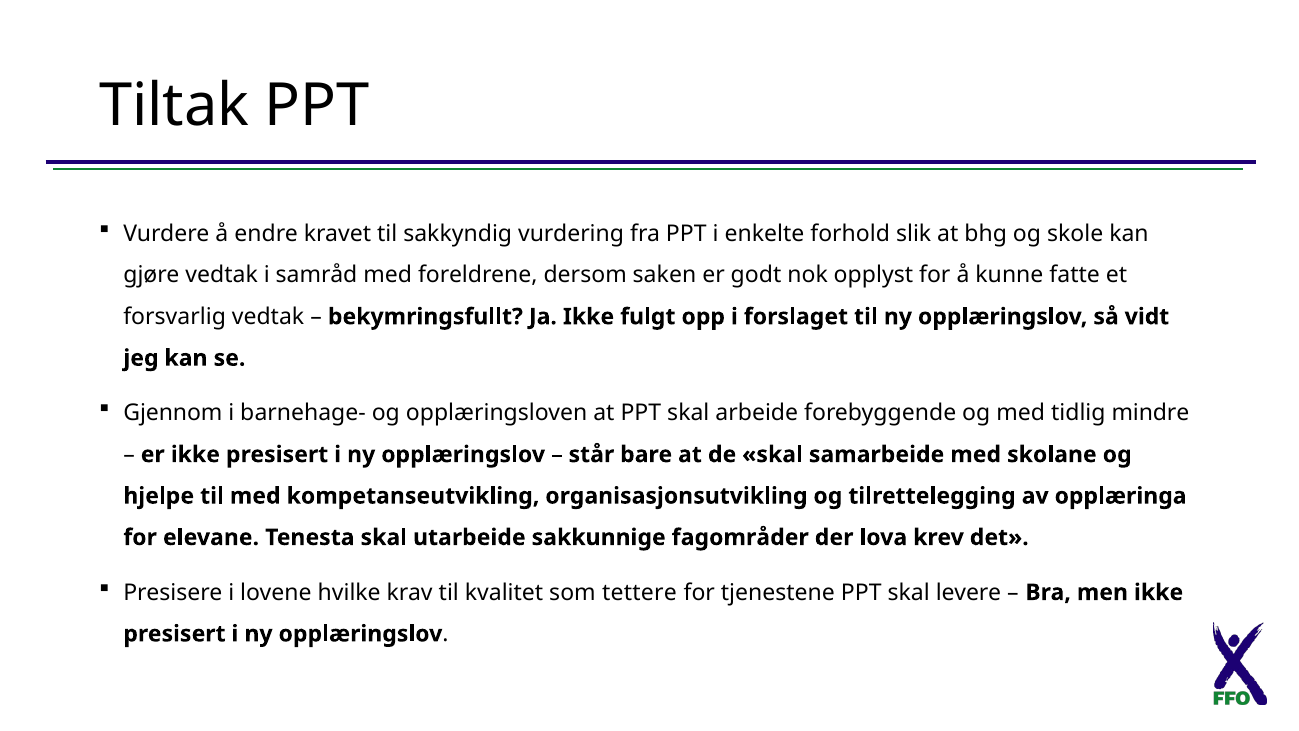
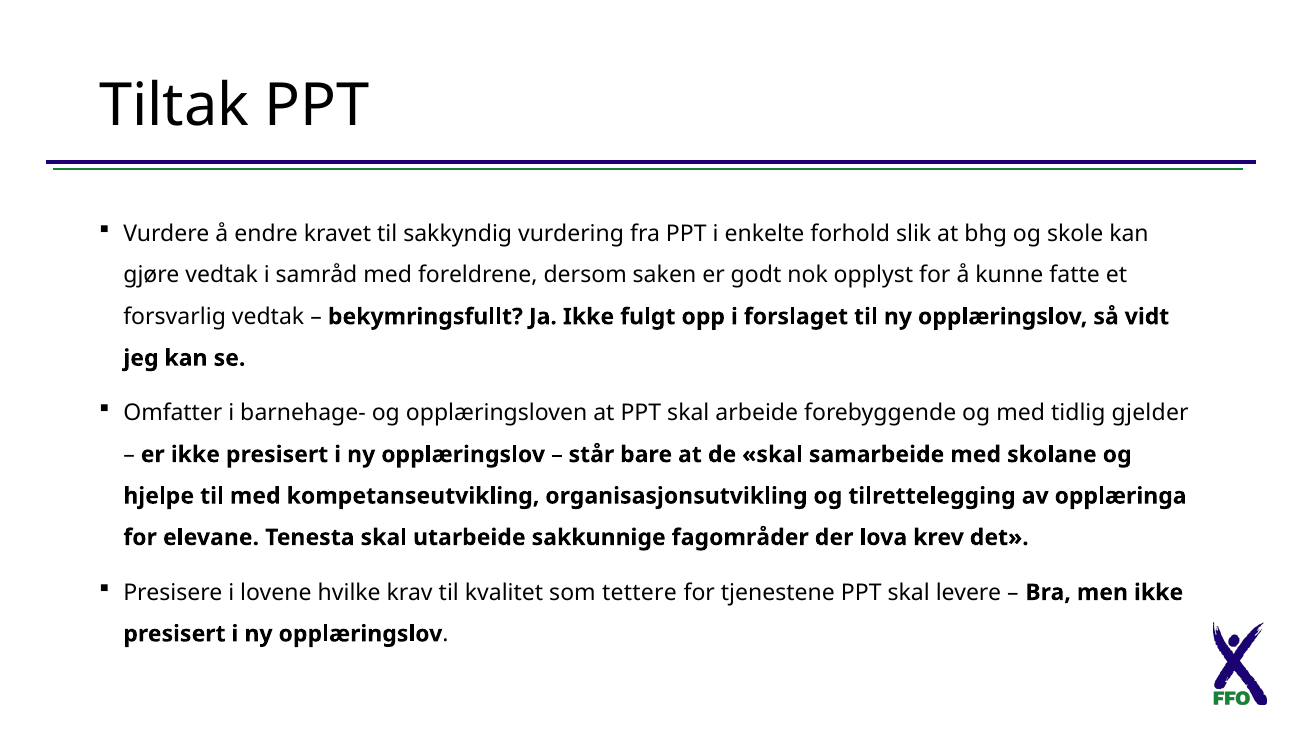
Gjennom: Gjennom -> Omfatter (173, 413)
mindre: mindre -> gjelder (1150, 413)
